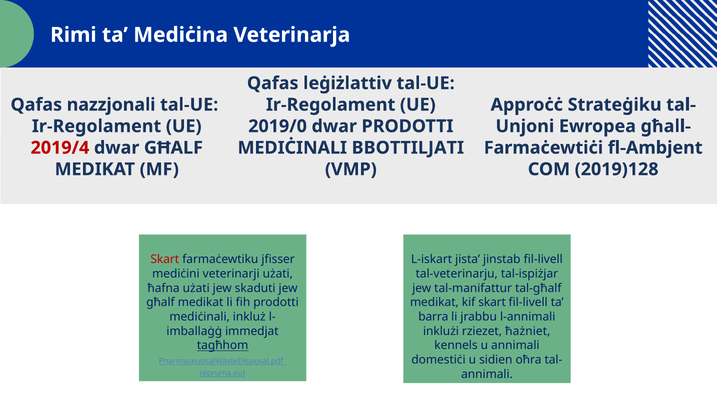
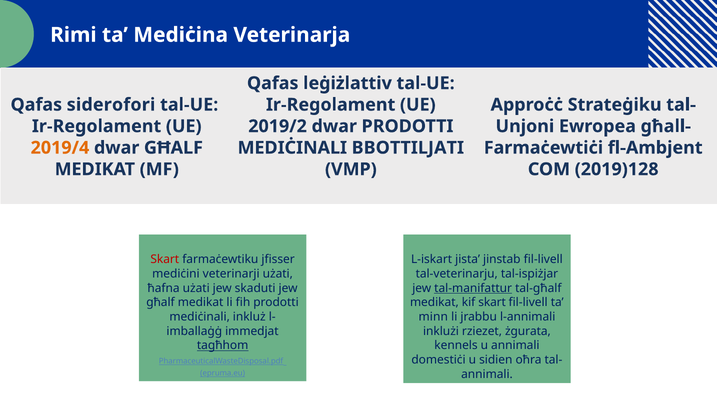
nazzjonali: nazzjonali -> siderofori (111, 105)
2019/0: 2019/0 -> 2019/2 (278, 126)
2019/4 colour: red -> orange (60, 148)
tal-manifattur underline: none -> present (473, 288)
barra: barra -> minn (433, 317)
ħażniet: ħażniet -> żgurata (528, 331)
